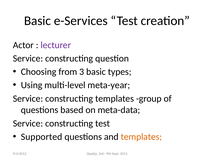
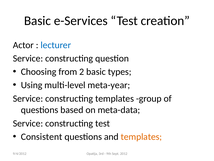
lecturer colour: purple -> blue (56, 45)
3: 3 -> 2 (82, 72)
Supported: Supported -> Consistent (42, 136)
